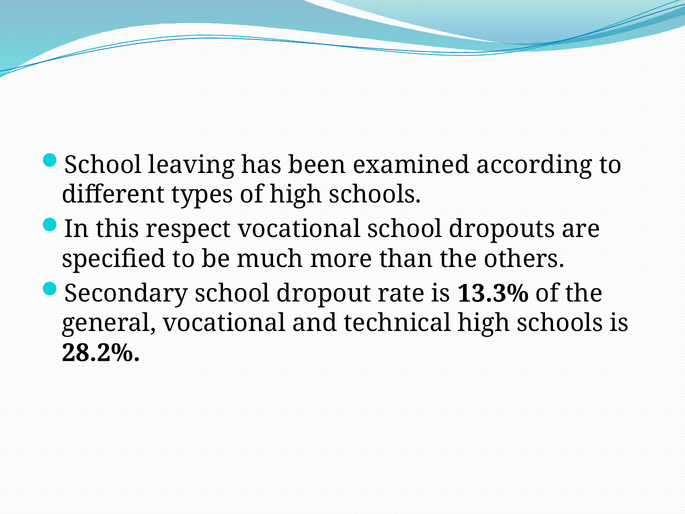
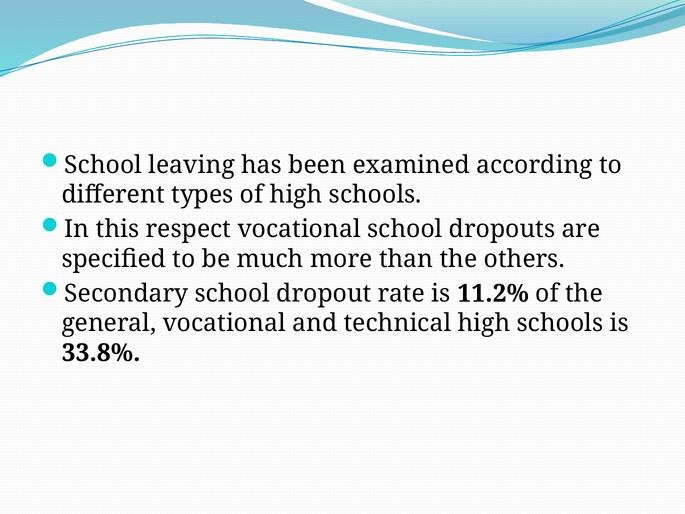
13.3%: 13.3% -> 11.2% (493, 293)
28.2%: 28.2% -> 33.8% (101, 353)
